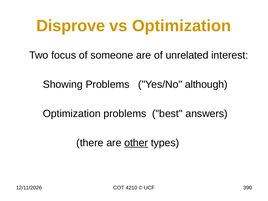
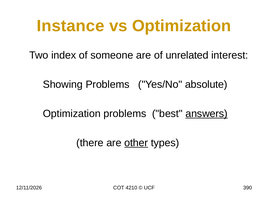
Disprove: Disprove -> Instance (71, 26)
focus: focus -> index (64, 55)
although: although -> absolute (206, 84)
answers underline: none -> present (207, 114)
